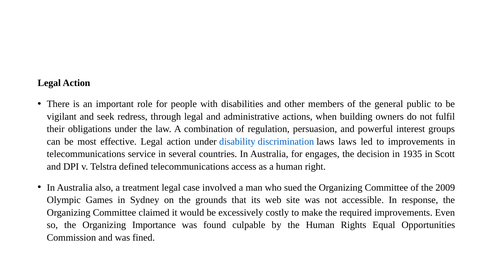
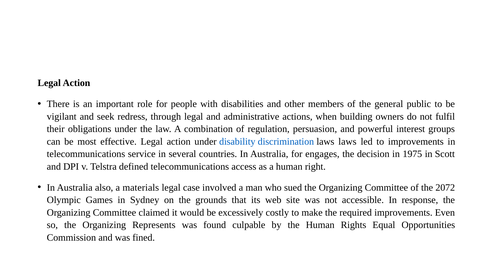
1935: 1935 -> 1975 (412, 154)
treatment: treatment -> materials (141, 188)
2009: 2009 -> 2072 (445, 188)
Importance: Importance -> Represents (154, 225)
